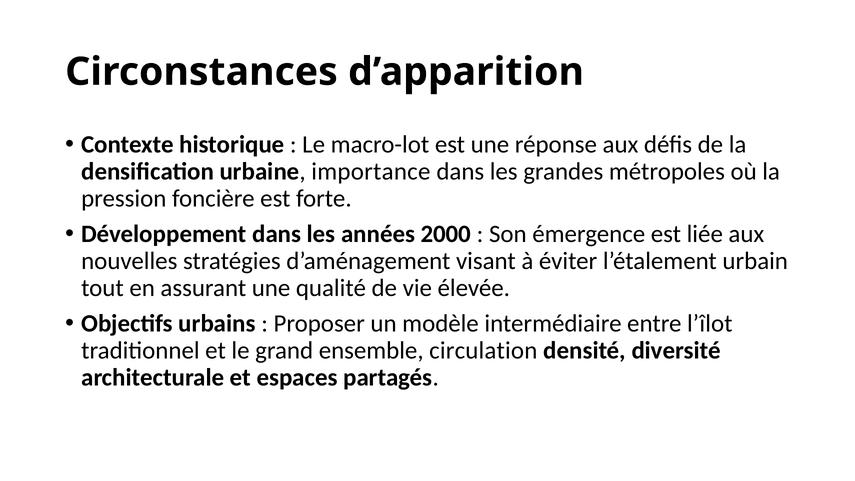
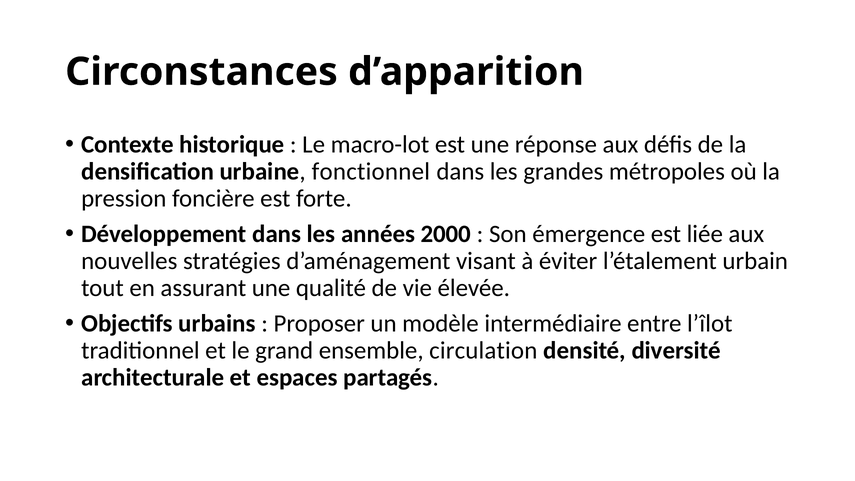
importance: importance -> fonctionnel (371, 171)
